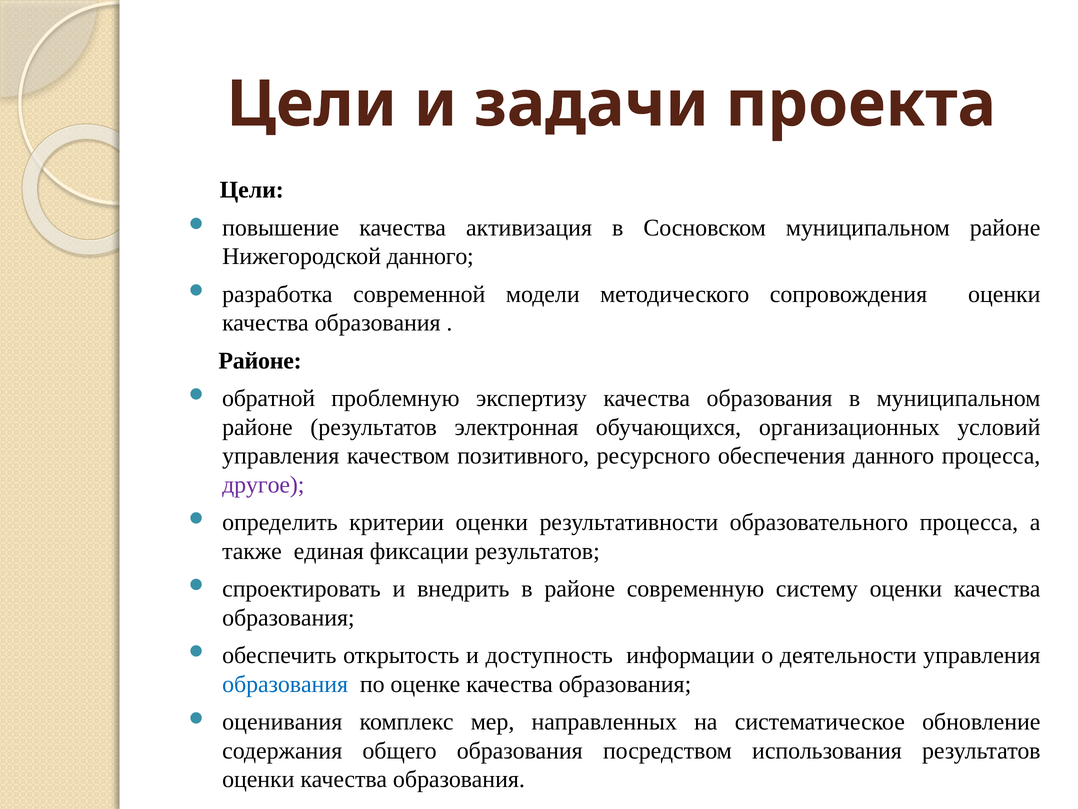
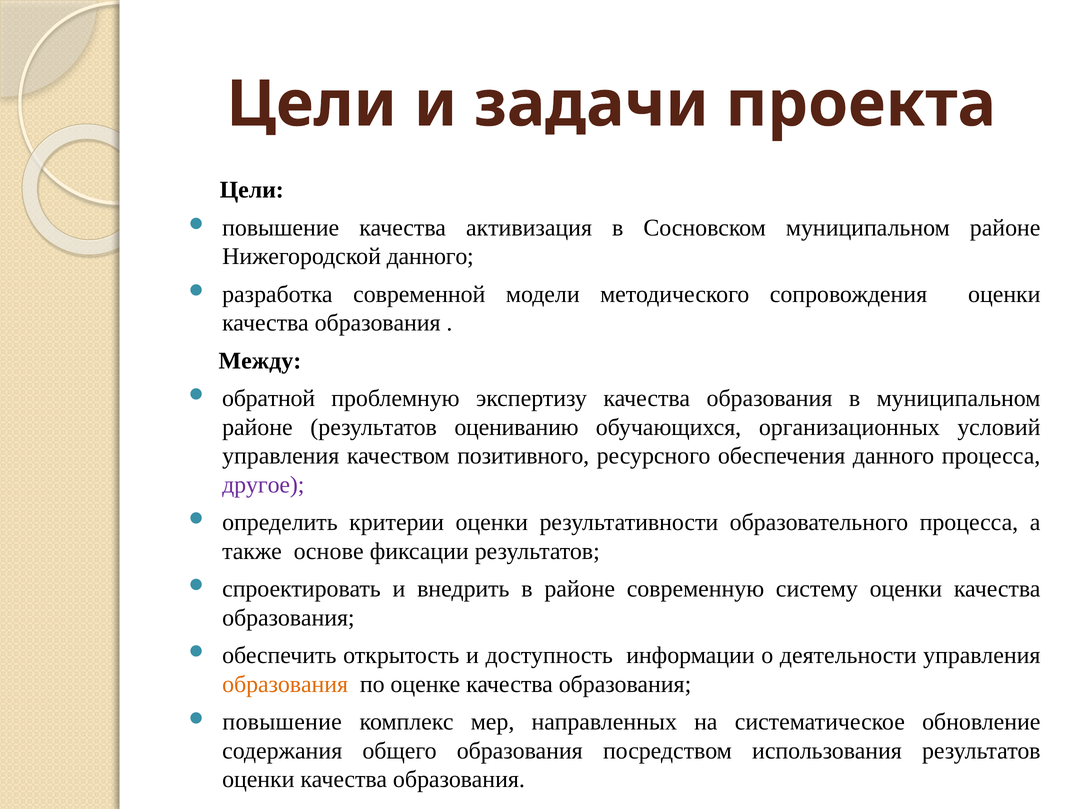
Районе: Районе -> Между (260, 360)
электронная: электронная -> оцениванию (516, 427)
единая: единая -> основе (329, 551)
образования colour: blue -> orange (285, 684)
оценивания: оценивания -> повышение (282, 721)
